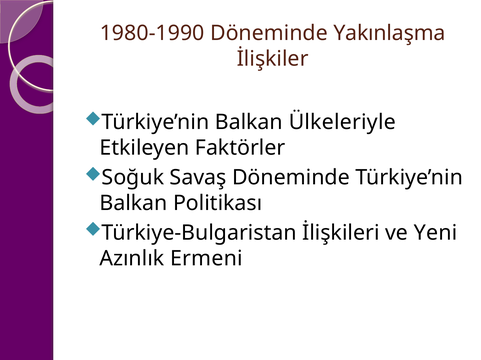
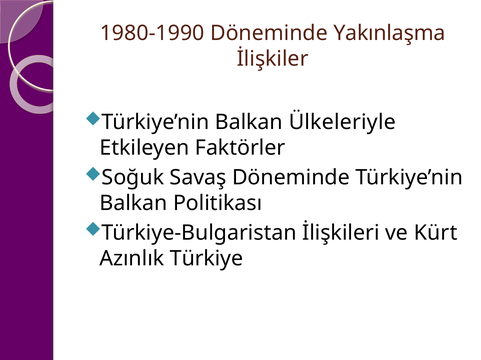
Yeni: Yeni -> Kürt (436, 233)
Ermeni: Ermeni -> Türkiye (207, 259)
